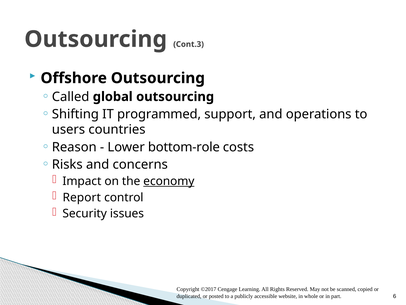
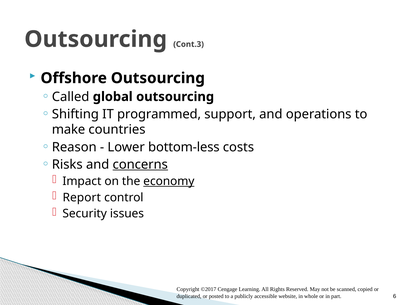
users: users -> make (69, 129)
bottom-role: bottom-role -> bottom-less (184, 147)
concerns underline: none -> present (140, 164)
